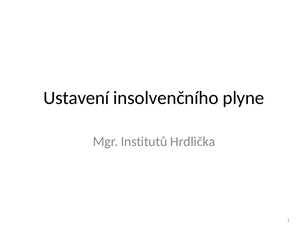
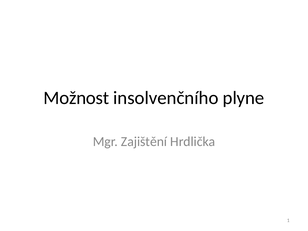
Ustavení: Ustavení -> Možnost (76, 98)
Institutů: Institutů -> Zajištění (144, 142)
